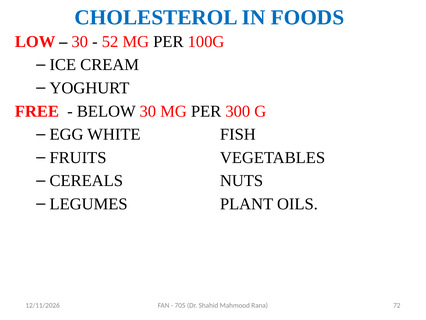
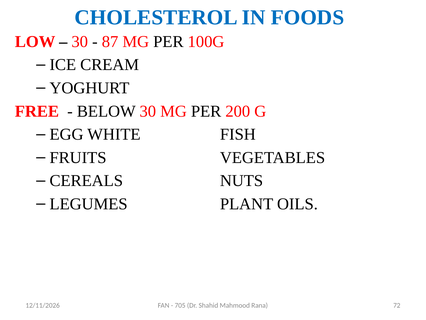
52: 52 -> 87 (110, 42)
300: 300 -> 200 (238, 111)
